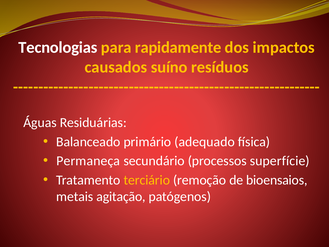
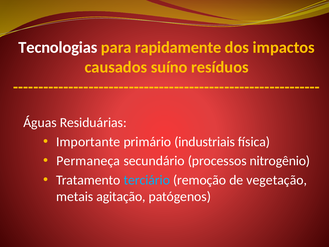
Balanceado: Balanceado -> Importante (88, 142)
adequado: adequado -> industriais (205, 142)
superfície: superfície -> nitrogênio (280, 161)
terciário colour: yellow -> light blue (147, 180)
bioensaios: bioensaios -> vegetação (277, 180)
